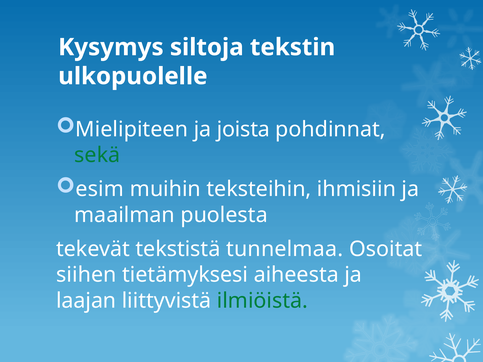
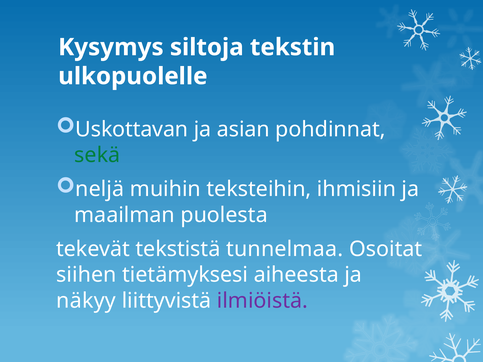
Mielipiteen: Mielipiteen -> Uskottavan (132, 129)
joista: joista -> asian (243, 129)
esim: esim -> neljä (100, 189)
laajan: laajan -> näkyy (86, 301)
ilmiöistä colour: green -> purple (262, 301)
